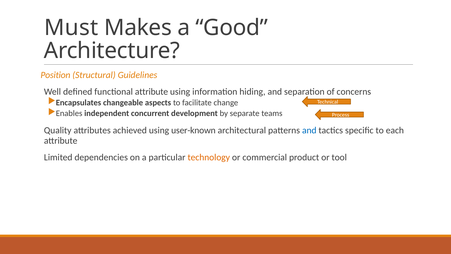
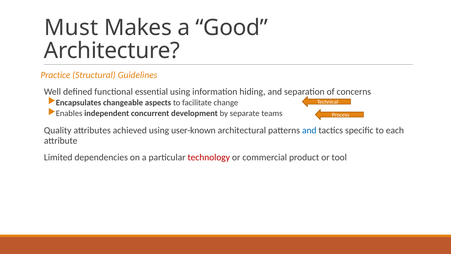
Position: Position -> Practice (55, 75)
functional attribute: attribute -> essential (151, 92)
technology colour: orange -> red (209, 157)
